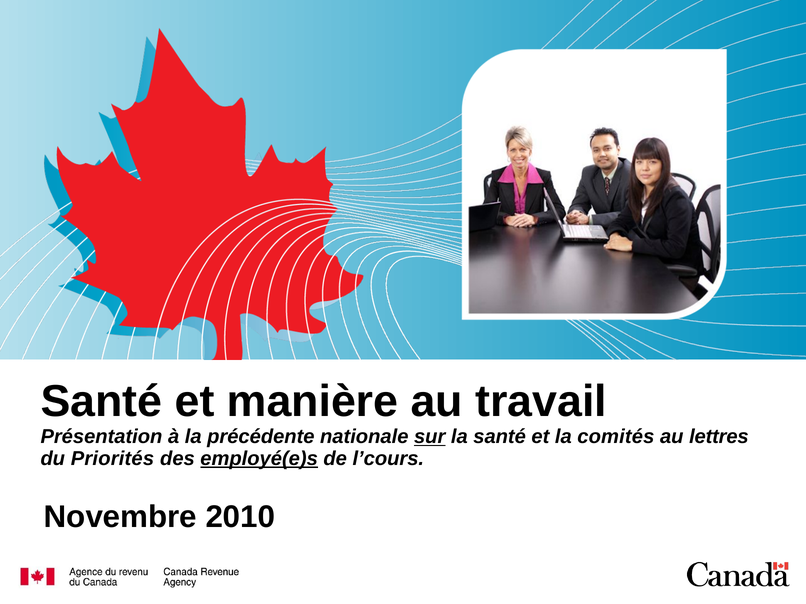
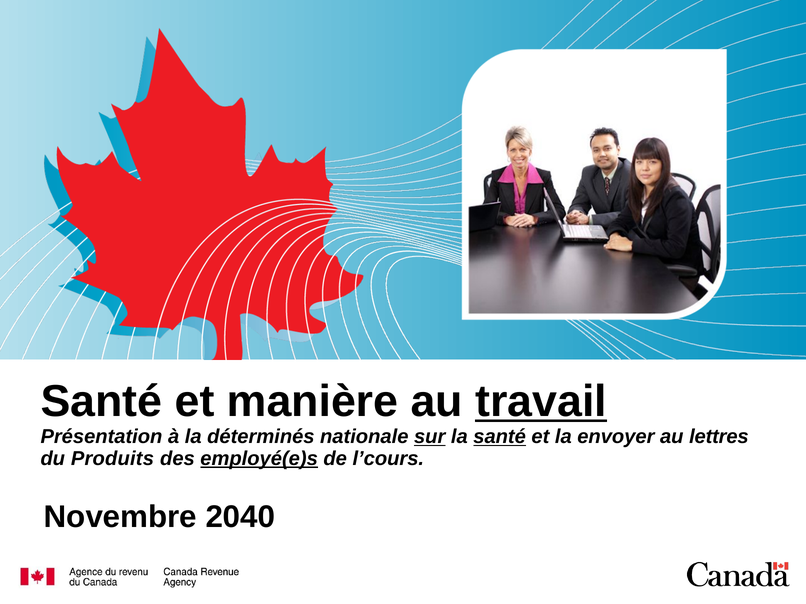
travail underline: none -> present (541, 402)
précédente: précédente -> déterminés (261, 437)
santé underline: none -> present (500, 437)
comités: comités -> envoyer (616, 437)
Priorités: Priorités -> Produits (112, 459)
2010: 2010 -> 2040 (240, 517)
